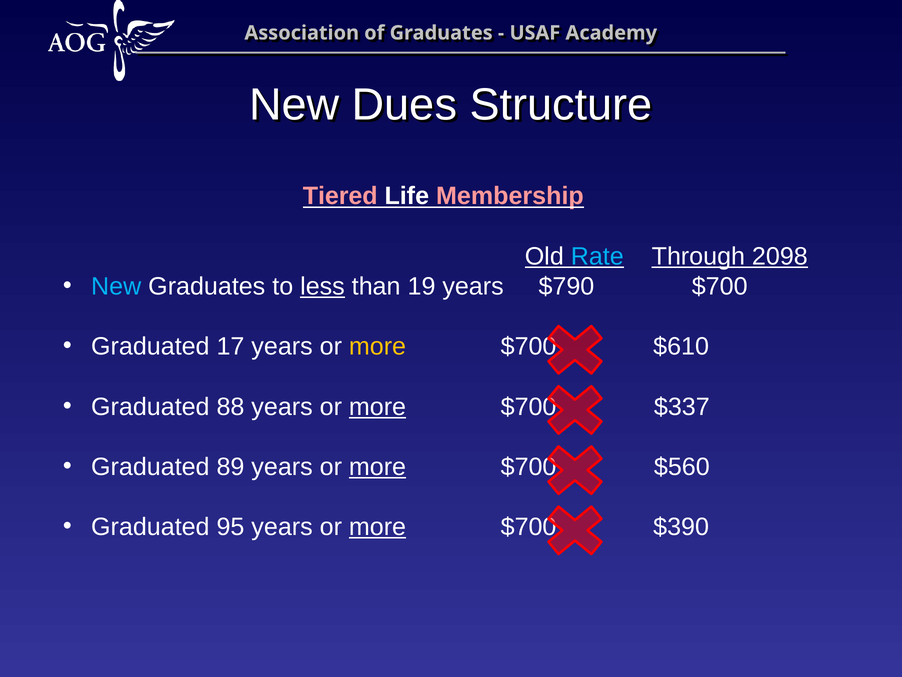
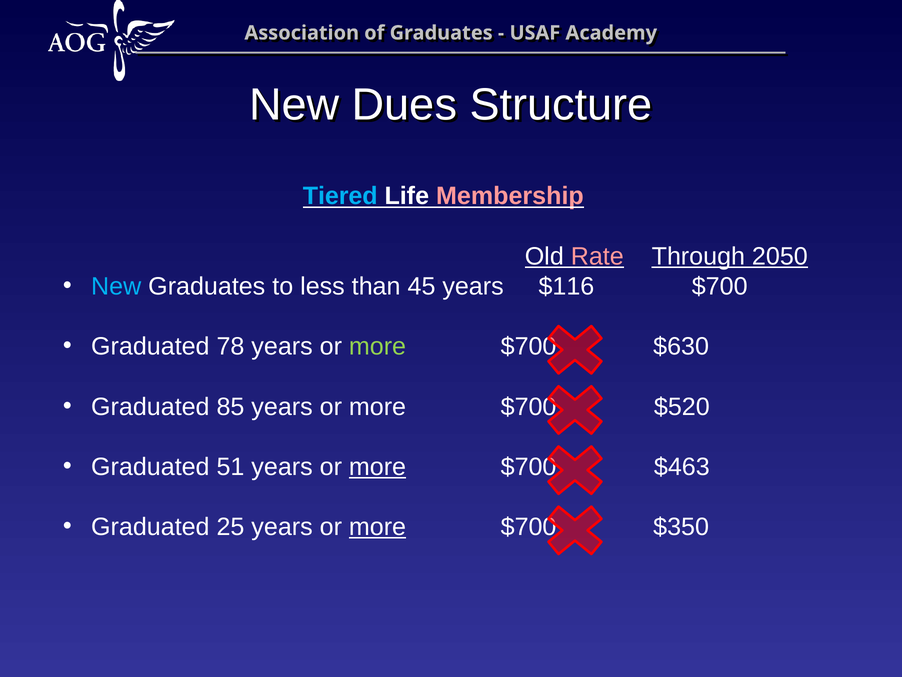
Tiered colour: pink -> light blue (340, 196)
Rate colour: light blue -> pink (597, 256)
2098: 2098 -> 2050 (780, 256)
less underline: present -> none (323, 286)
19: 19 -> 45 (422, 286)
$790: $790 -> $116 (566, 286)
17: 17 -> 78 (230, 346)
more colour: yellow -> light green (378, 346)
$610: $610 -> $630 (681, 346)
88: 88 -> 85 (230, 406)
more underline: present -> none (378, 406)
$337: $337 -> $520 (682, 406)
89: 89 -> 51 (230, 467)
$560: $560 -> $463 (682, 467)
95: 95 -> 25 (230, 527)
$390: $390 -> $350 (681, 527)
